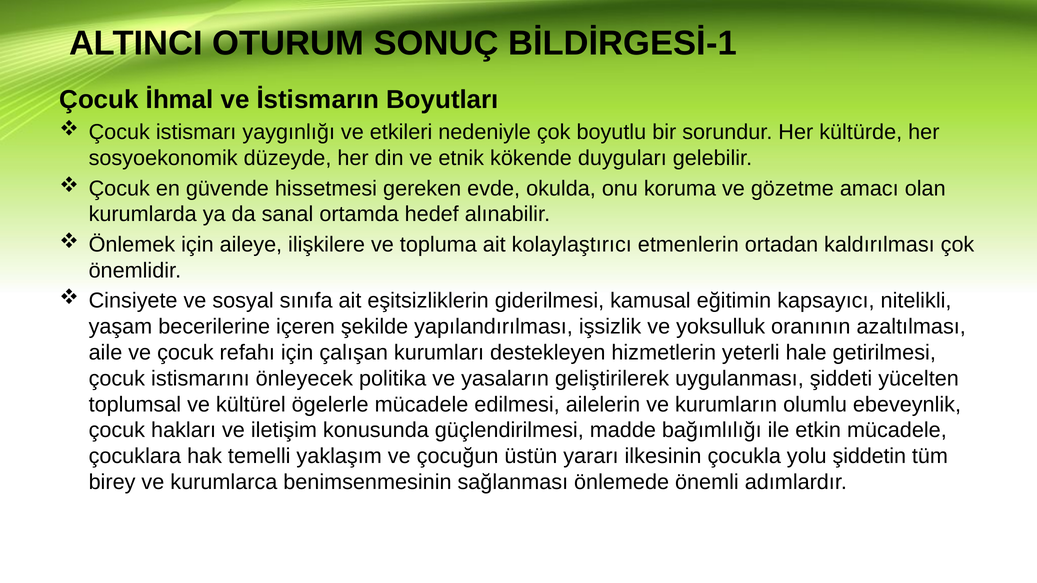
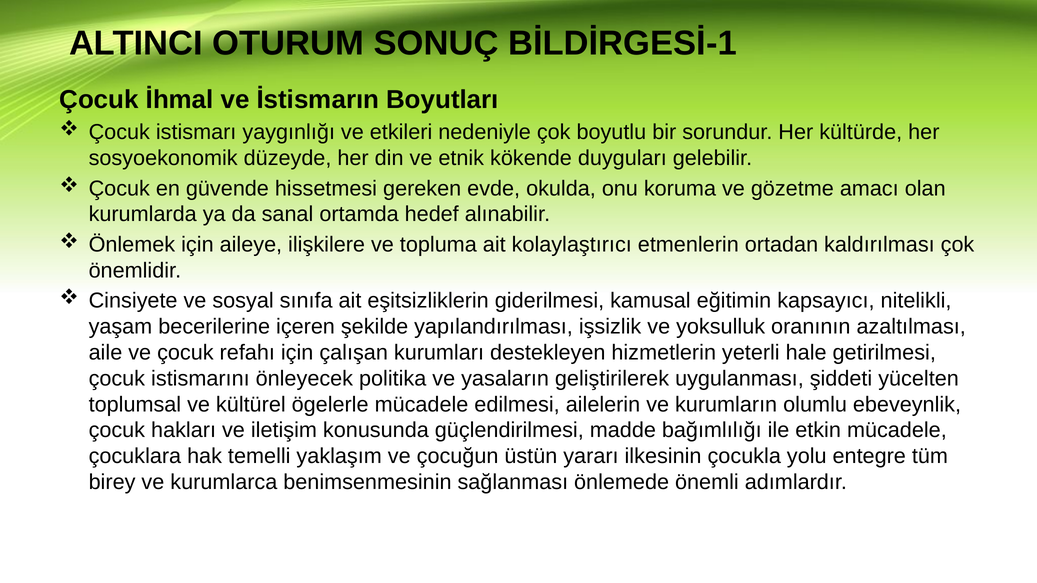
şiddetin: şiddetin -> entegre (869, 456)
